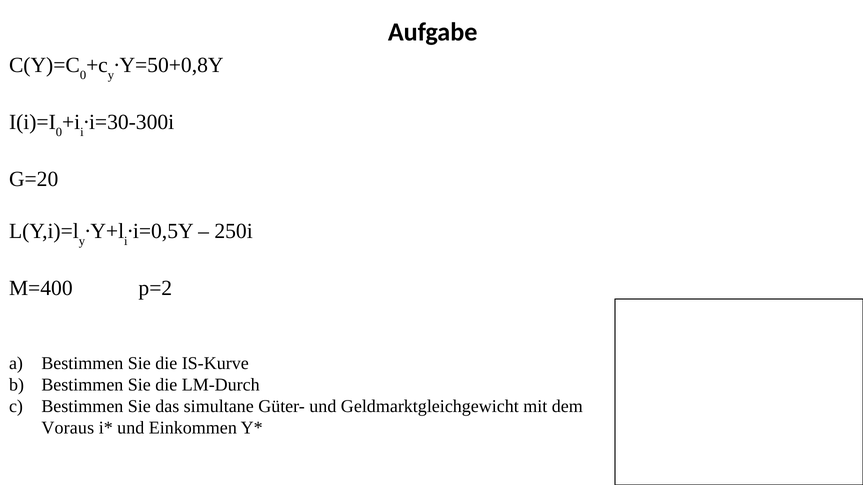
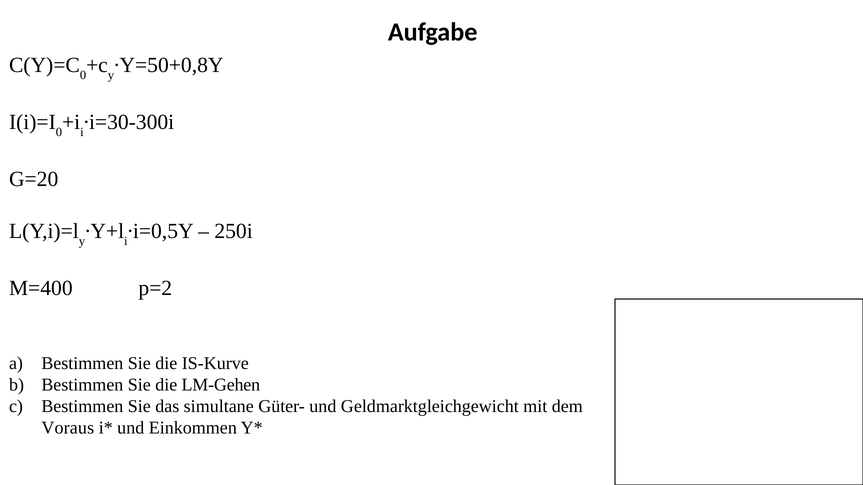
LM-Durch: LM-Durch -> LM-Gehen (221, 385)
